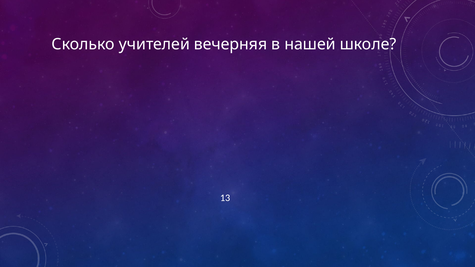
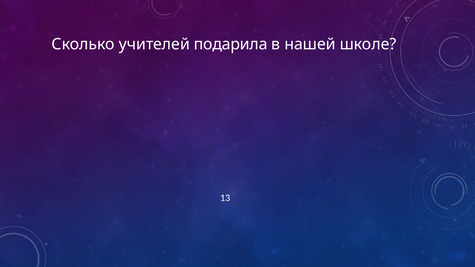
вечерняя: вечерняя -> подарила (231, 44)
